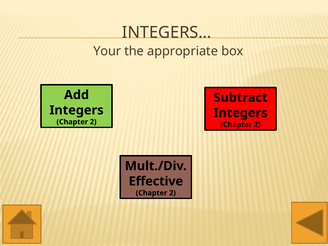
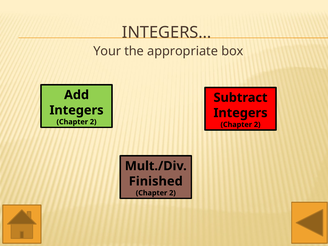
Effective: Effective -> Finished (156, 181)
